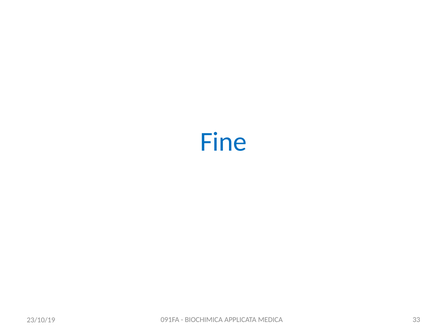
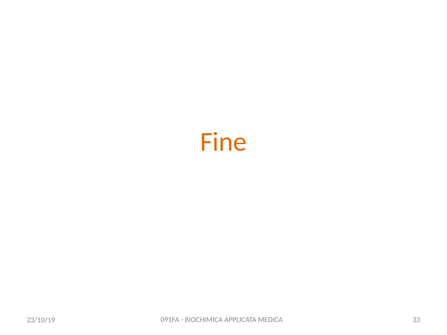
Fine colour: blue -> orange (223, 142)
